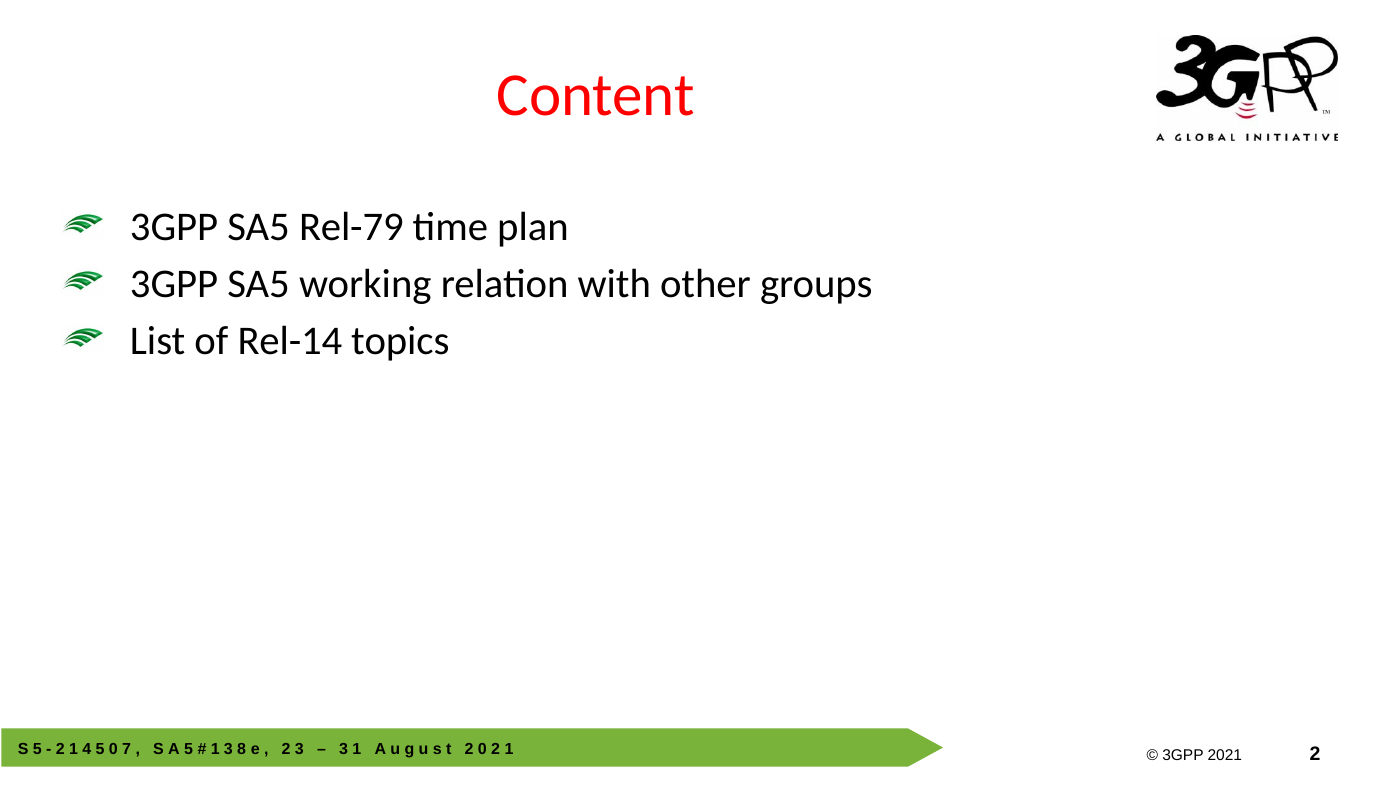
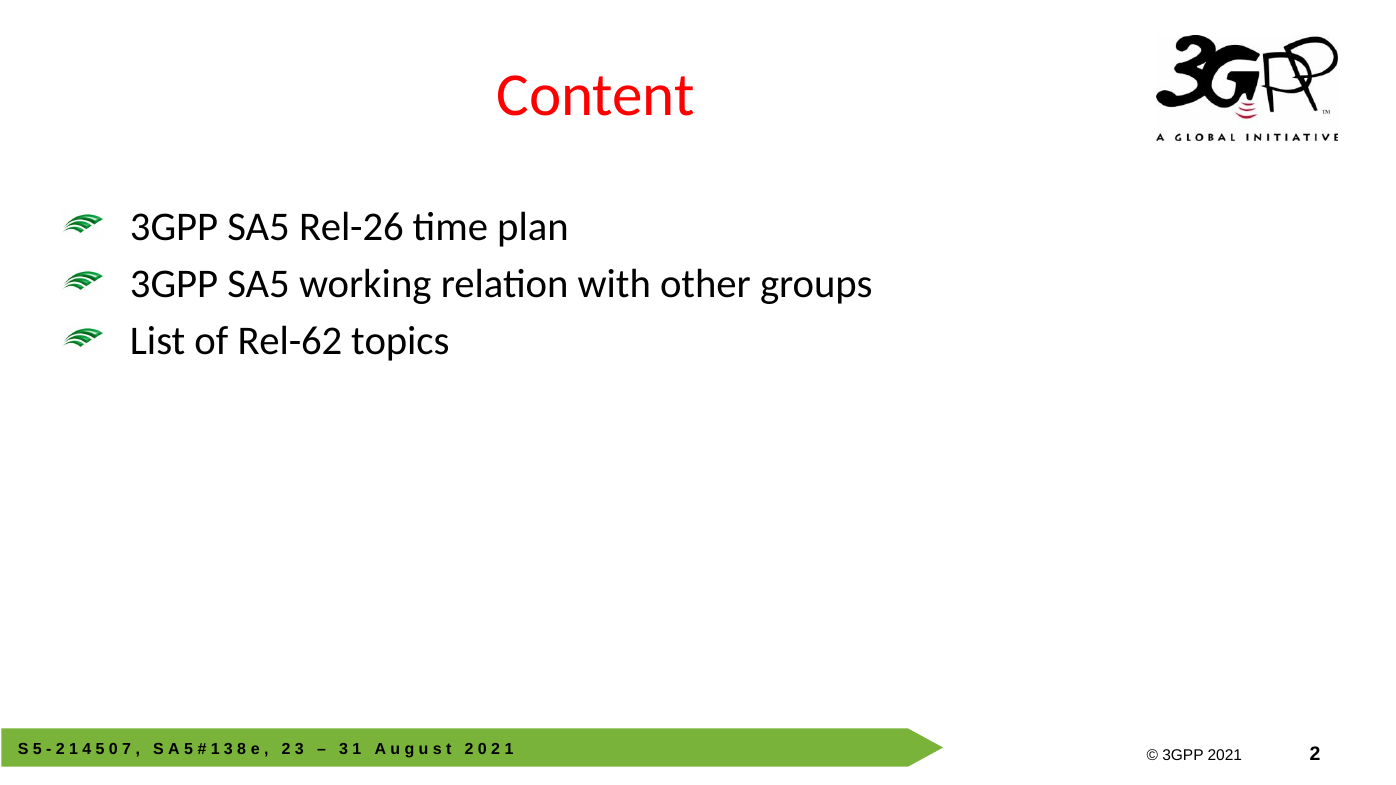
Rel-79: Rel-79 -> Rel-26 (351, 227)
Rel-14: Rel-14 -> Rel-62 (290, 341)
